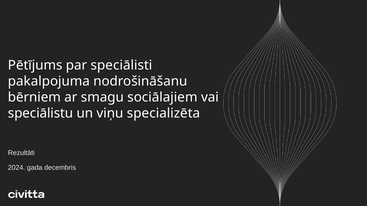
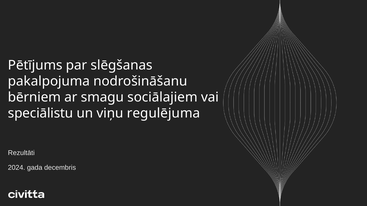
speciālisti: speciālisti -> slēgšanas (122, 65)
specializēta: specializēta -> regulējuma (164, 113)
